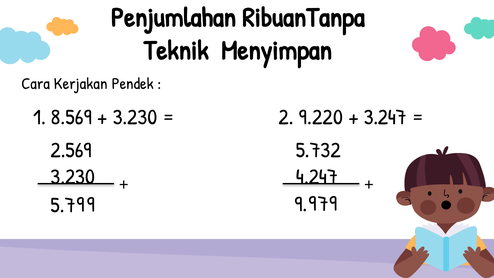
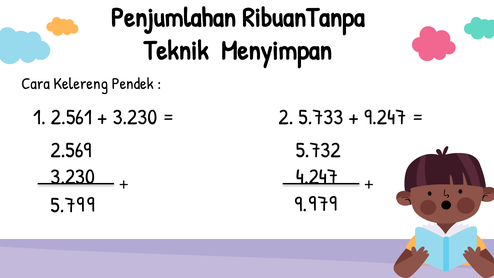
Kerjakan: Kerjakan -> Kelereng (81, 84)
8.569: 8.569 -> 2.561 (72, 117)
9.220: 9.220 -> 5.733 (321, 117)
3.247: 3.247 -> 9.247 (385, 117)
